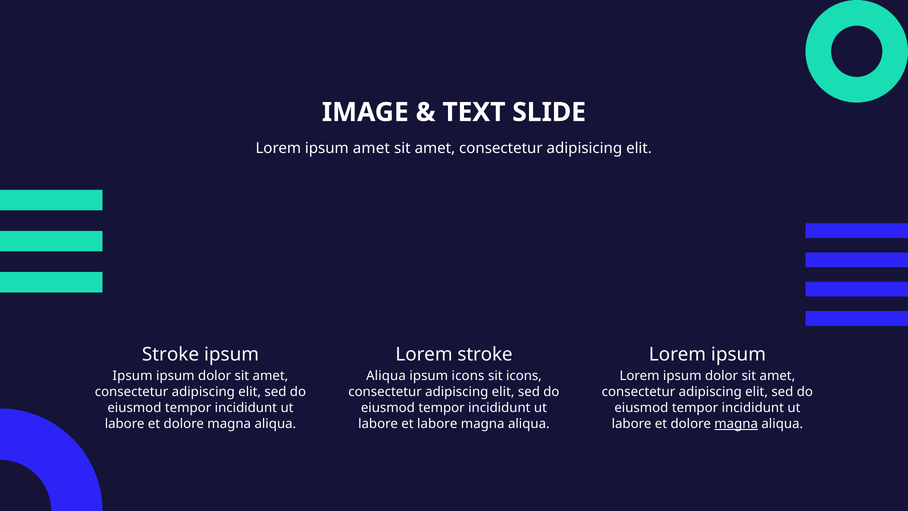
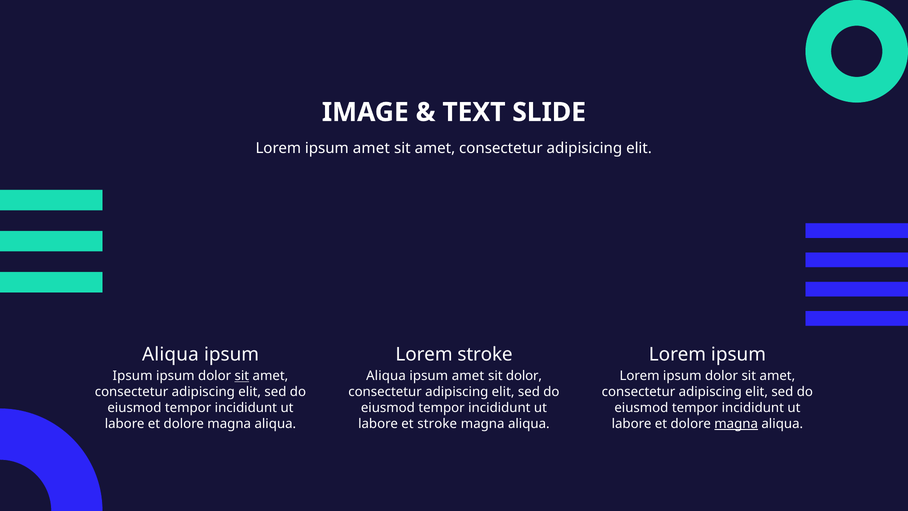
Stroke: Stroke -> Aliqua (170, 354)
sit underline: none -> present (242, 376)
icons: icons -> amet (468, 376)
sit icons: icons -> dolor (524, 376)
et labore: labore -> stroke (437, 424)
